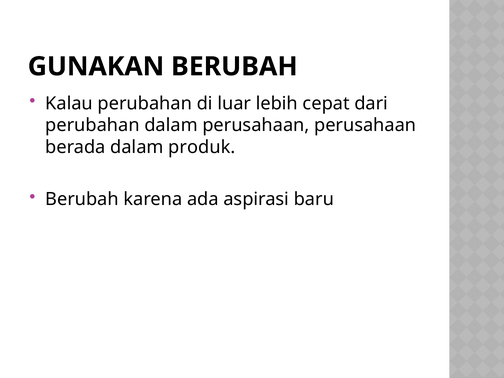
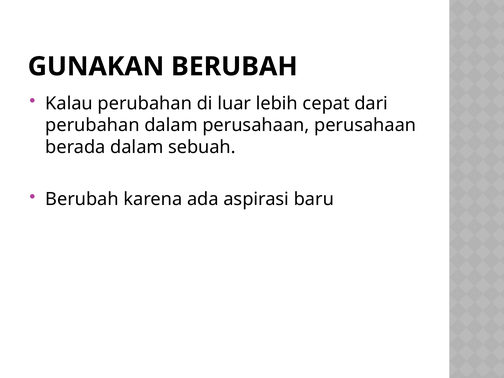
produk: produk -> sebuah (202, 147)
